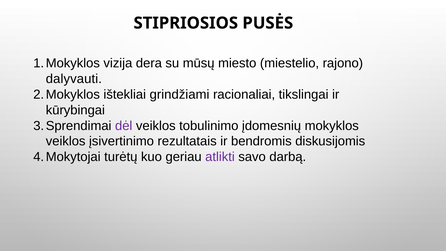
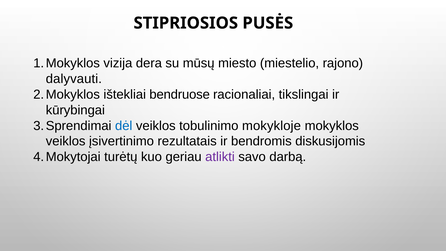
grindžiami: grindžiami -> bendruose (180, 94)
dėl colour: purple -> blue (124, 126)
įdomesnių: įdomesnių -> mokykloje (271, 126)
